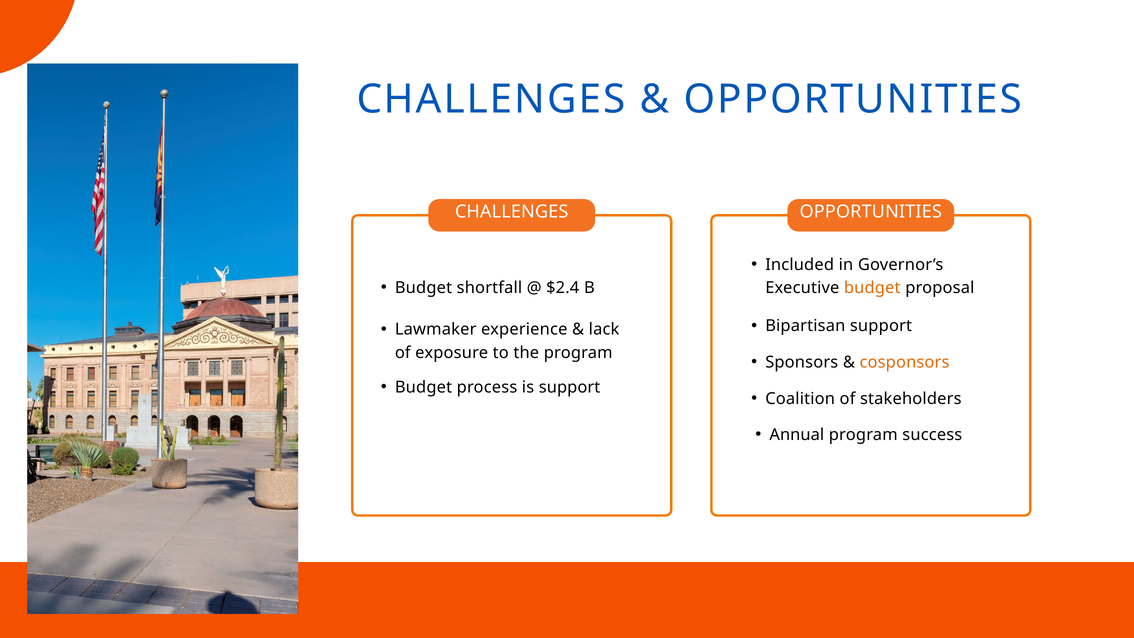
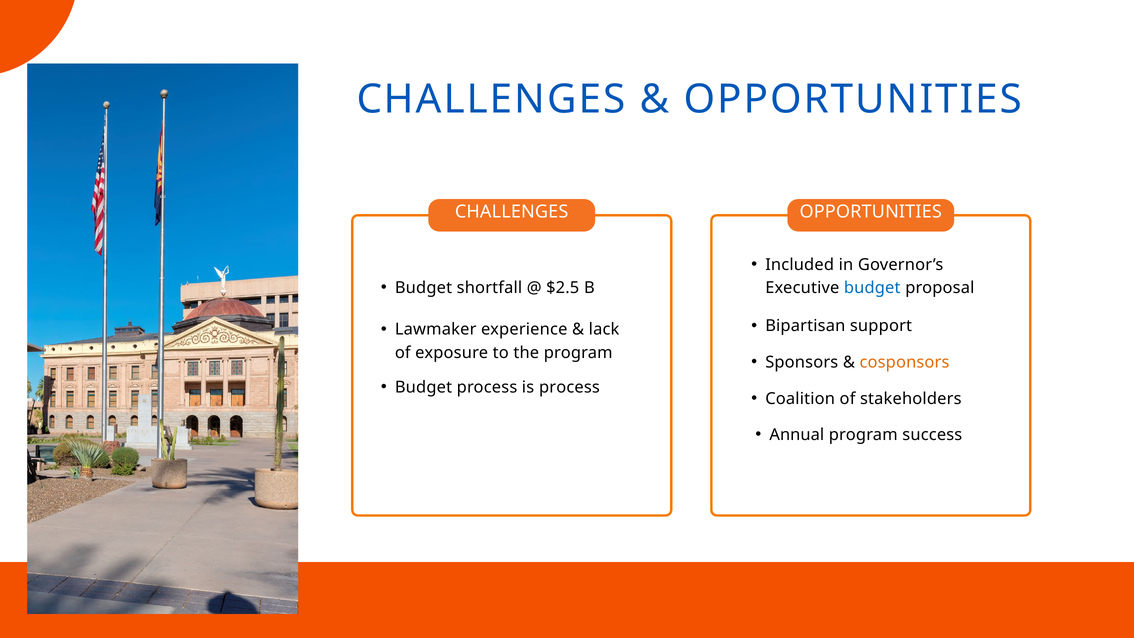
$2.4: $2.4 -> $2.5 (563, 288)
budget colour: orange -> blue (872, 288)
is support: support -> process (569, 387)
